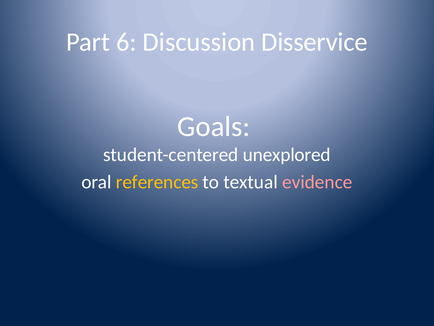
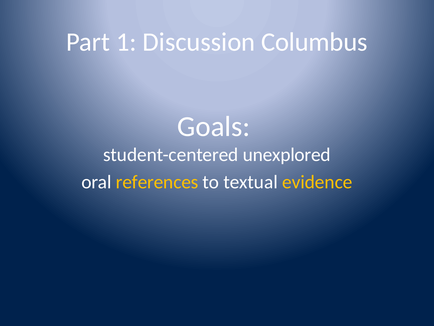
6: 6 -> 1 (126, 42)
Disservice: Disservice -> Columbus (314, 42)
evidence colour: pink -> yellow (317, 182)
